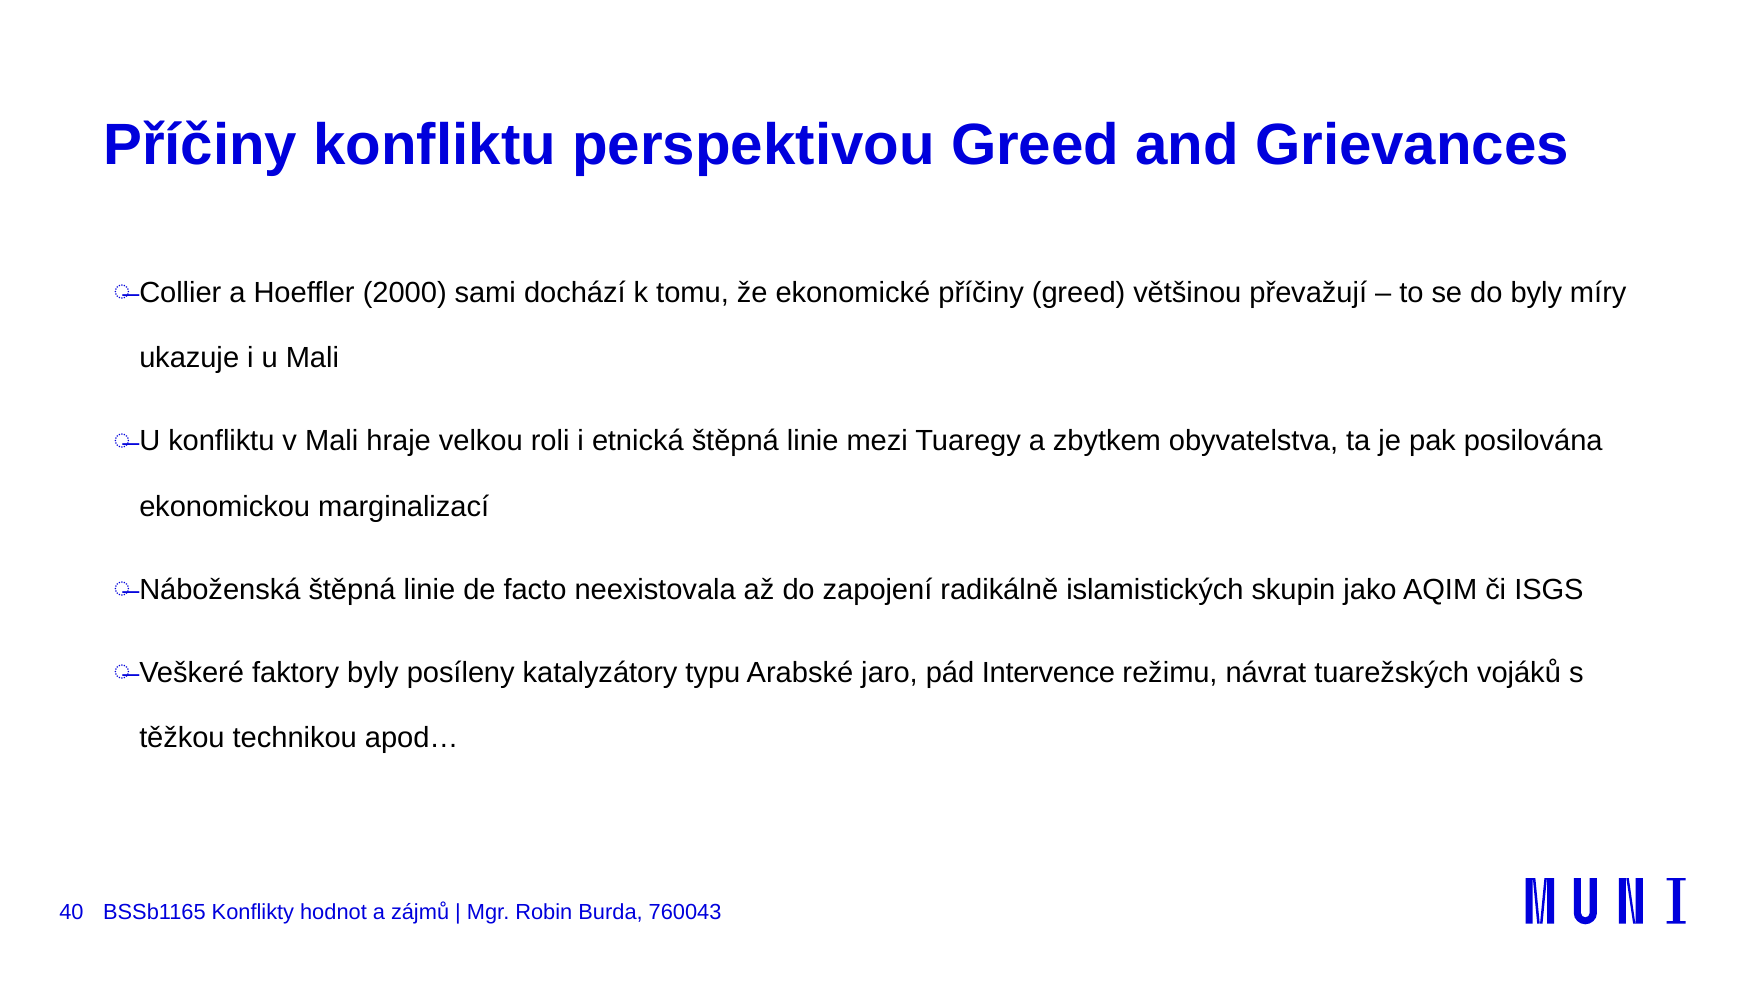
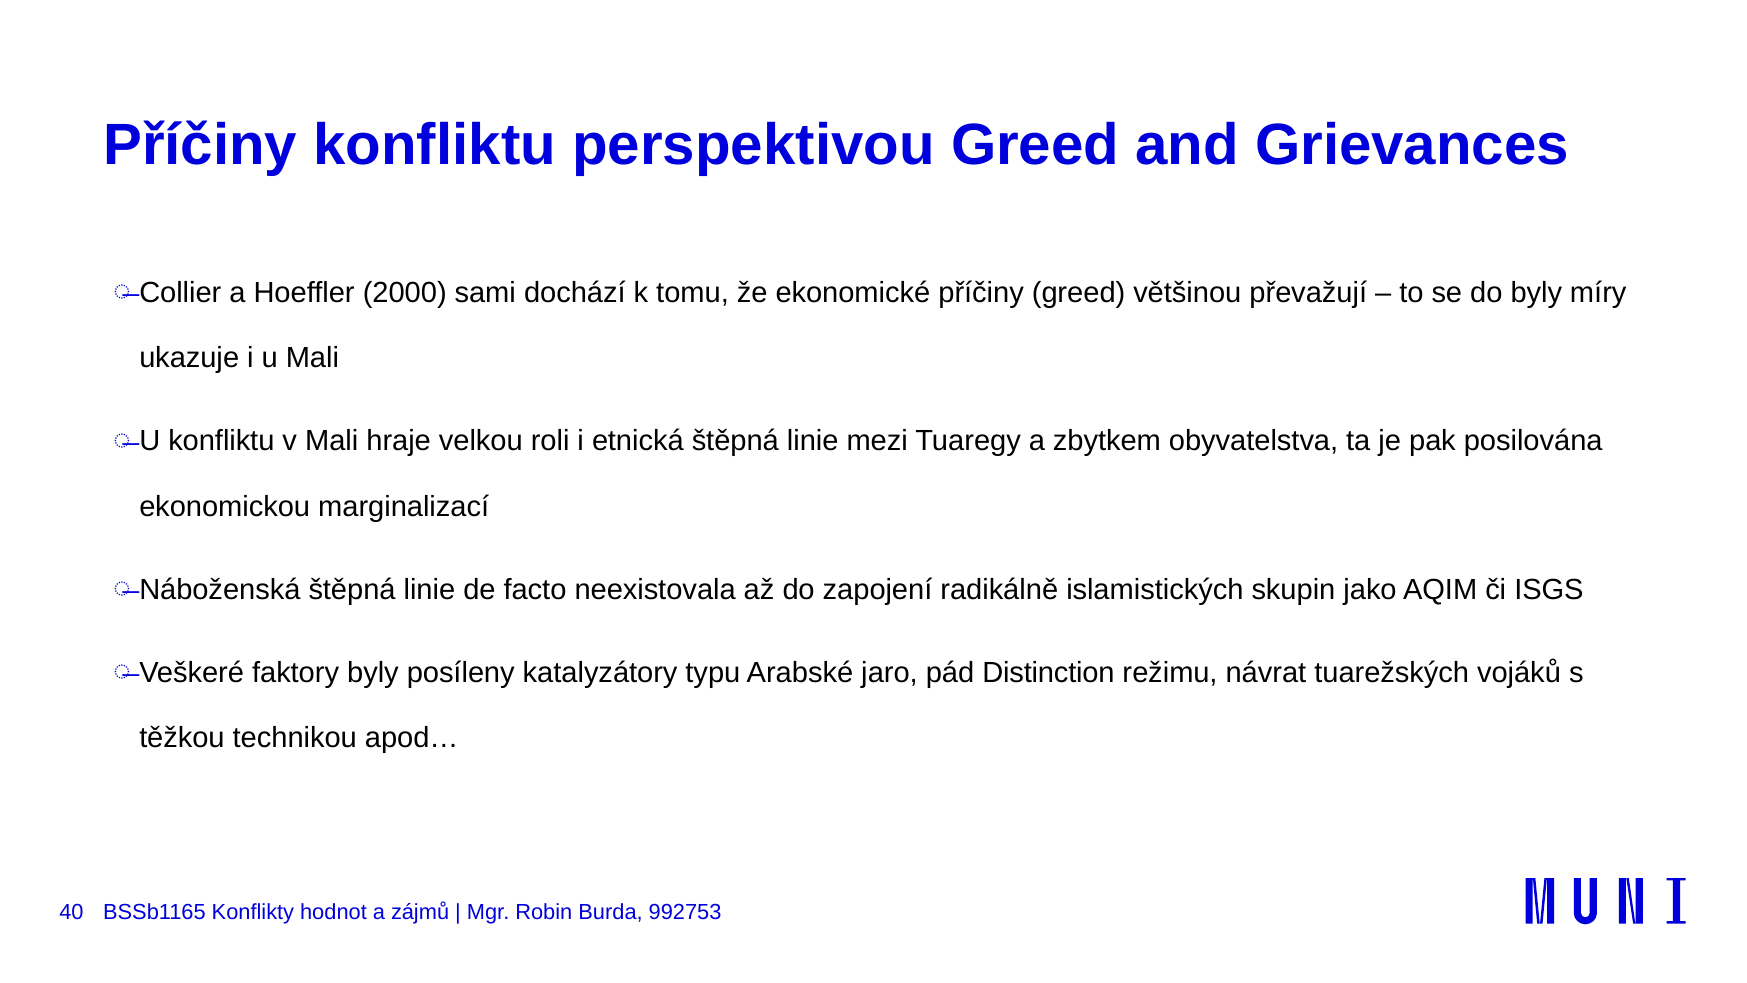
Intervence: Intervence -> Distinction (1048, 672)
760043: 760043 -> 992753 (685, 912)
